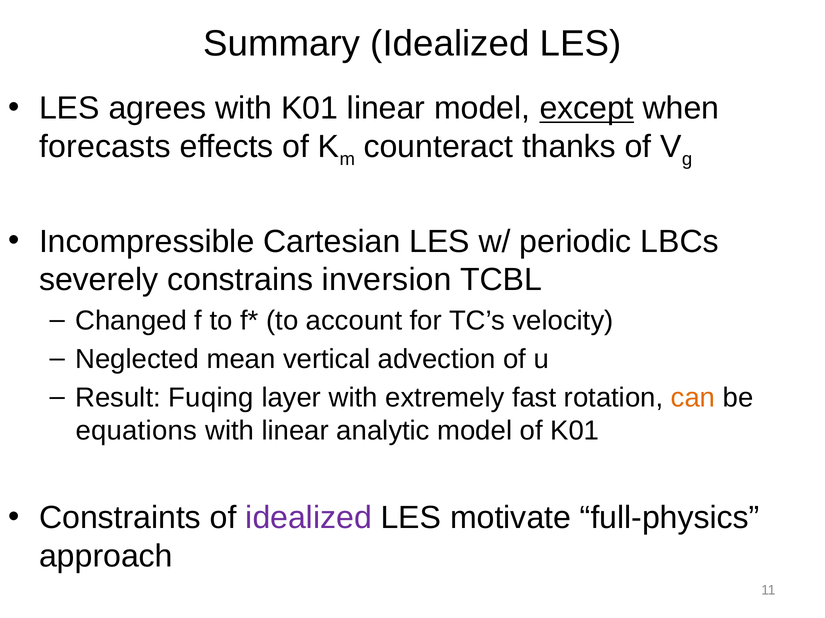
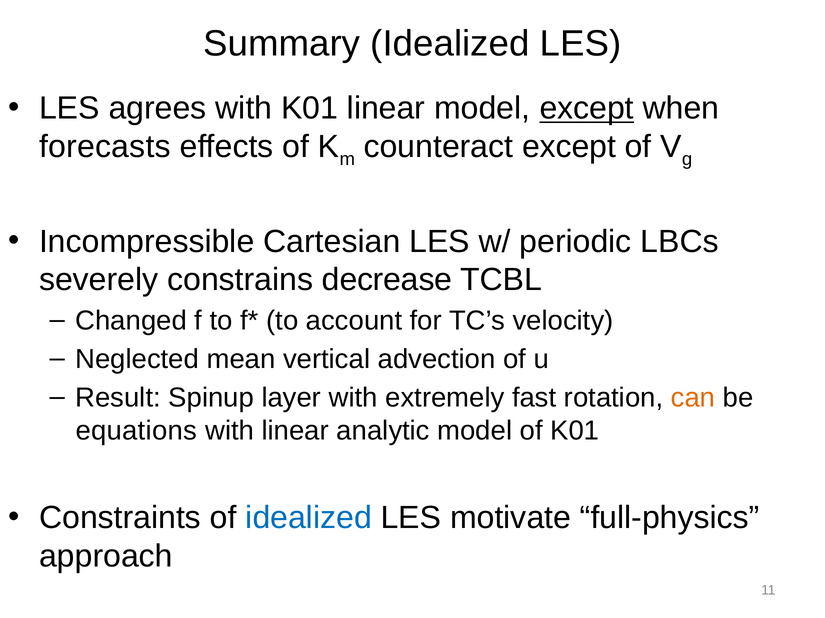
counteract thanks: thanks -> except (569, 147)
inversion: inversion -> decrease (387, 280)
Fuqing: Fuqing -> Spinup (211, 398)
idealized colour: purple -> blue (309, 518)
